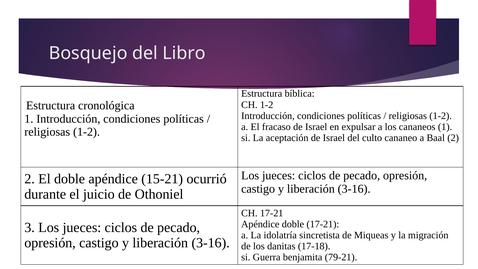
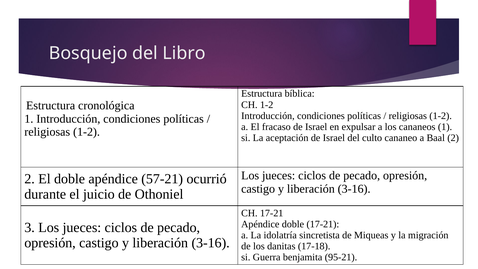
15-21: 15-21 -> 57-21 (162, 179)
79-21: 79-21 -> 95-21 (341, 257)
